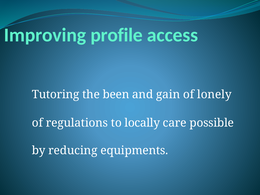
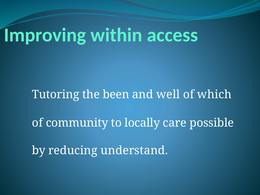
profile: profile -> within (117, 35)
gain: gain -> well (168, 95)
lonely: lonely -> which (214, 95)
regulations: regulations -> community (77, 123)
equipments: equipments -> understand (134, 151)
